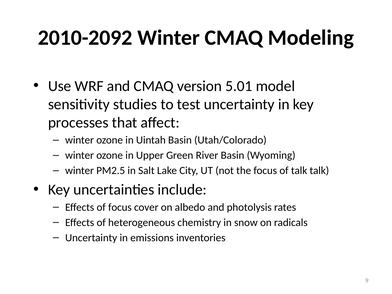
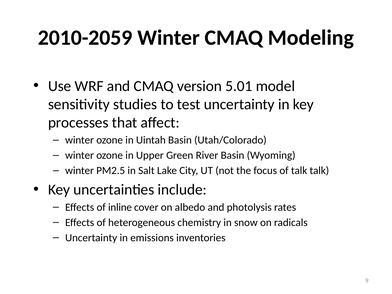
2010-2092: 2010-2092 -> 2010-2059 (85, 38)
of focus: focus -> inline (120, 207)
